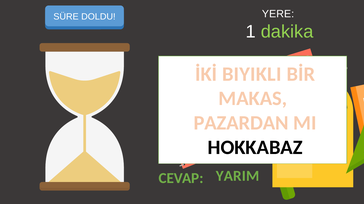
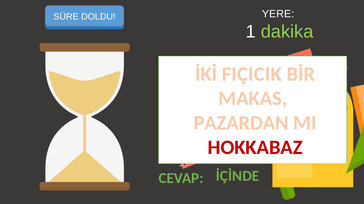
BIYIKLI: BIYIKLI -> FIÇICIK (252, 74)
HOKKABAZ colour: black -> red (255, 148)
YARIM: YARIM -> İÇİNDE (238, 176)
